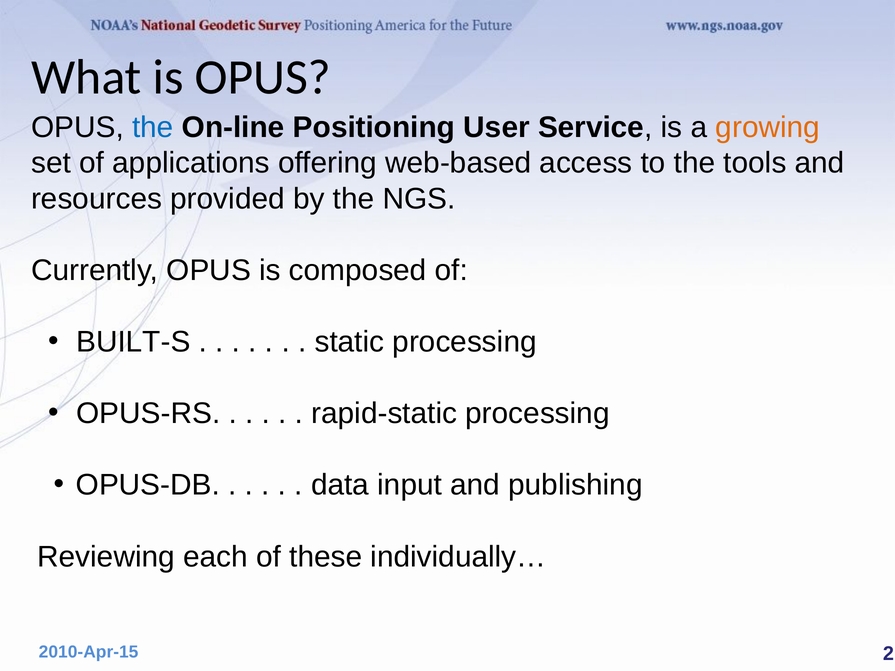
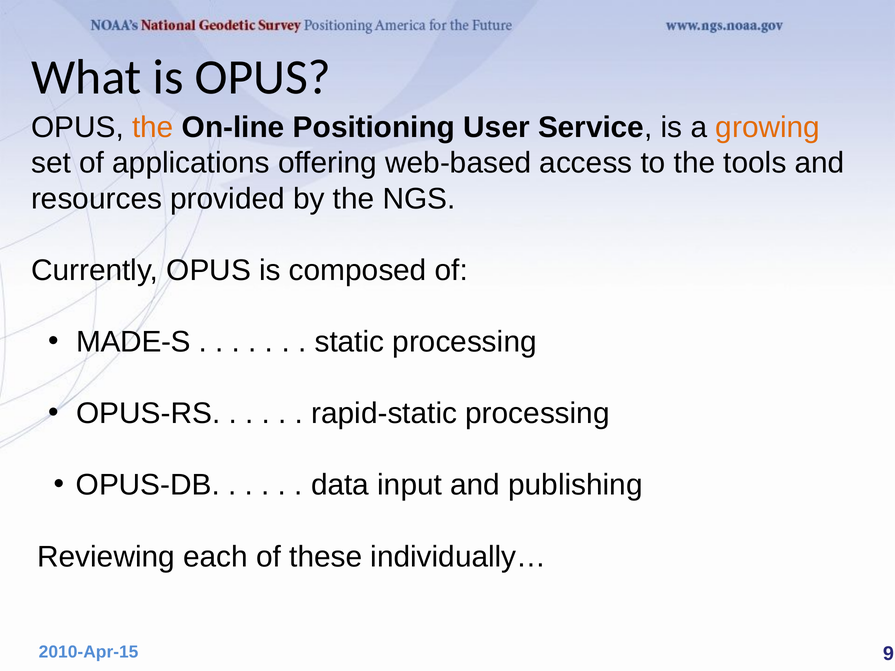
the colour: blue -> orange (153, 127)
BUILT-S: BUILT-S -> MADE-S (133, 342)
2: 2 -> 9 (888, 654)
